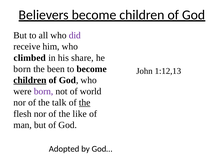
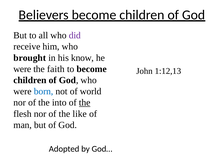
climbed: climbed -> brought (30, 58)
share: share -> know (82, 58)
born: born -> were (22, 69)
been: been -> faith (56, 69)
children underline: present -> none (30, 80)
born colour: purple -> blue (44, 91)
talk: talk -> into (59, 103)
